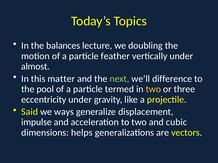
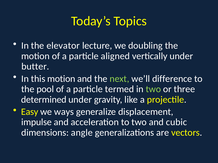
balances: balances -> elevator (63, 46)
feather: feather -> aligned (115, 56)
almost: almost -> butter (35, 67)
this matter: matter -> motion (61, 79)
two colour: yellow -> light green (153, 89)
eccentricity: eccentricity -> determined (44, 100)
Said: Said -> Easy (30, 112)
helps: helps -> angle (82, 133)
